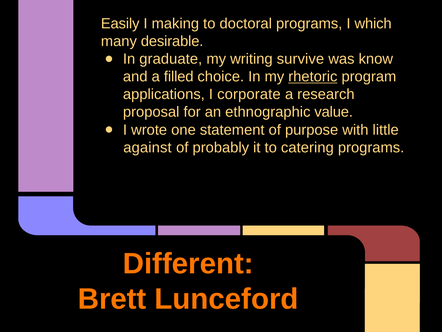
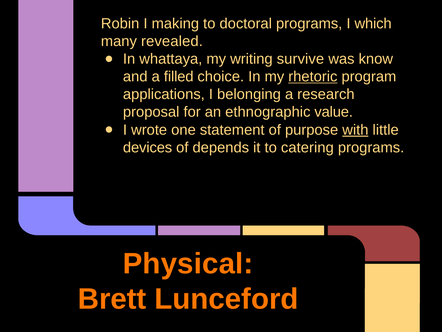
Easily: Easily -> Robin (120, 24)
desirable: desirable -> revealed (172, 41)
graduate: graduate -> whattaya (171, 59)
corporate: corporate -> belonging (249, 94)
with underline: none -> present (355, 130)
against: against -> devices (148, 147)
probably: probably -> depends (221, 147)
Different: Different -> Physical (188, 263)
